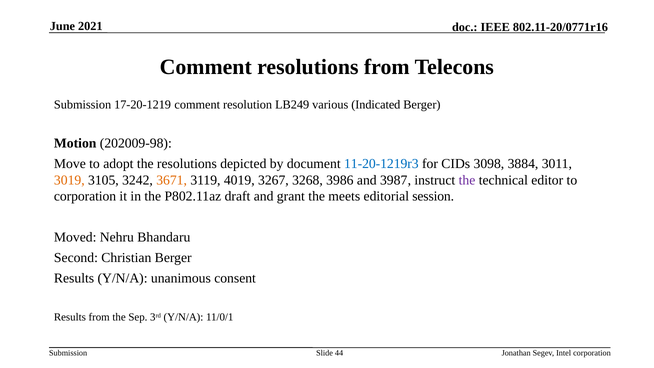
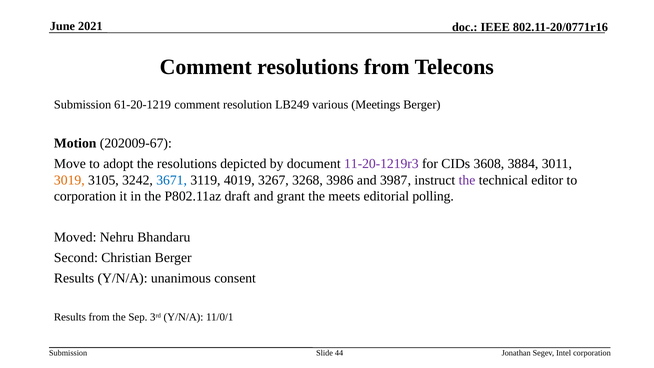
17-20-1219: 17-20-1219 -> 61-20-1219 (143, 105)
Indicated: Indicated -> Meetings (376, 105)
202009-98: 202009-98 -> 202009-67 (136, 143)
11-20-1219r3 colour: blue -> purple (381, 164)
3098: 3098 -> 3608 (489, 164)
3671 colour: orange -> blue (172, 180)
session: session -> polling (433, 196)
